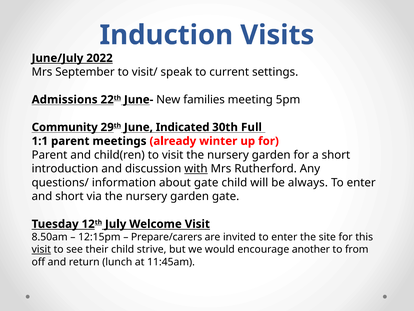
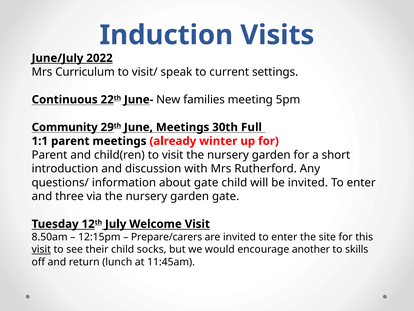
September: September -> Curriculum (85, 72)
Admissions: Admissions -> Continuous (65, 99)
June Indicated: Indicated -> Meetings (183, 127)
with underline: present -> none (196, 168)
be always: always -> invited (308, 182)
and short: short -> three (69, 196)
strive: strive -> socks (152, 249)
from: from -> skills (357, 249)
